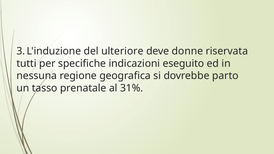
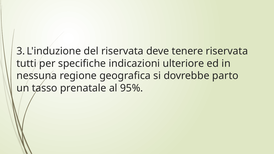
del ulteriore: ulteriore -> riservata (122, 51)
donne: donne -> tenere (187, 51)
eseguito: eseguito -> ulteriore (183, 64)
31%: 31% -> 95% (132, 88)
